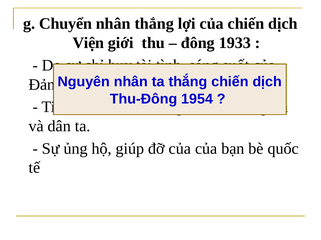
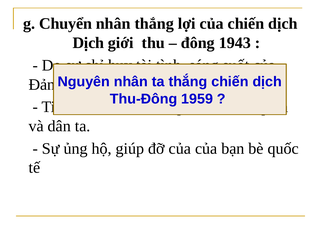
Viện: Viện -> Dịch (88, 43)
1933: 1933 -> 1943 (235, 43)
1954: 1954 -> 1959 (197, 99)
